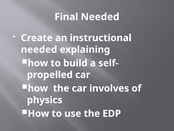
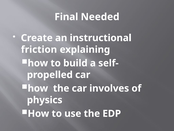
needed: needed -> friction (39, 49)
